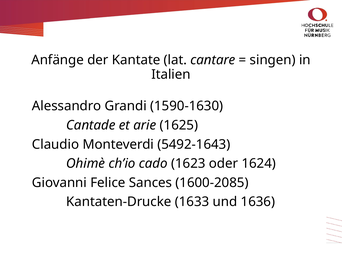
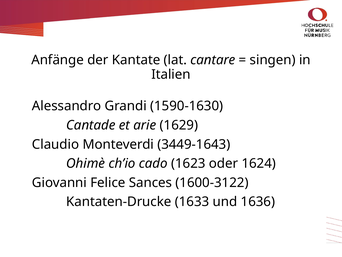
1625: 1625 -> 1629 (179, 125)
5492-1643: 5492-1643 -> 3449-1643 (194, 144)
1600-2085: 1600-2085 -> 1600-3122 (212, 182)
